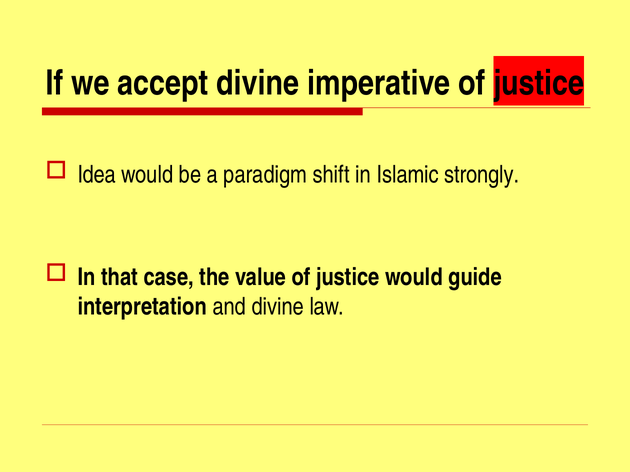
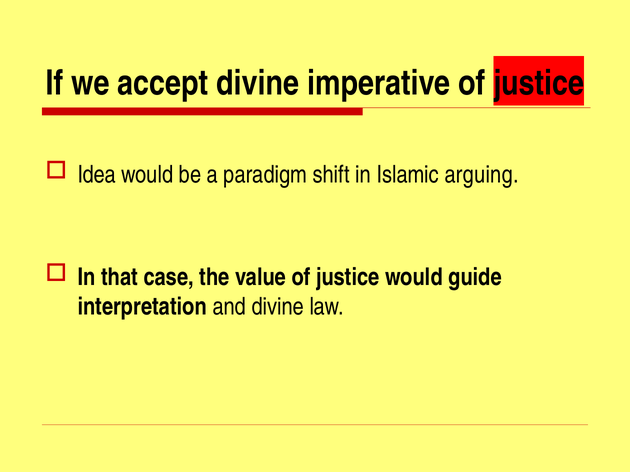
strongly: strongly -> arguing (482, 175)
